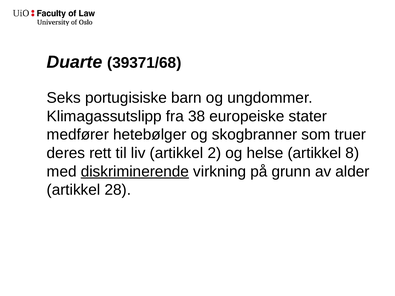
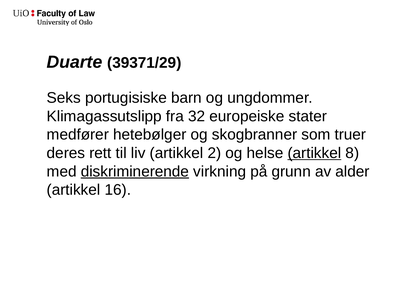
39371/68: 39371/68 -> 39371/29 (144, 63)
38: 38 -> 32 (197, 116)
artikkel underline: none -> present (314, 153)
28: 28 -> 16 (118, 190)
